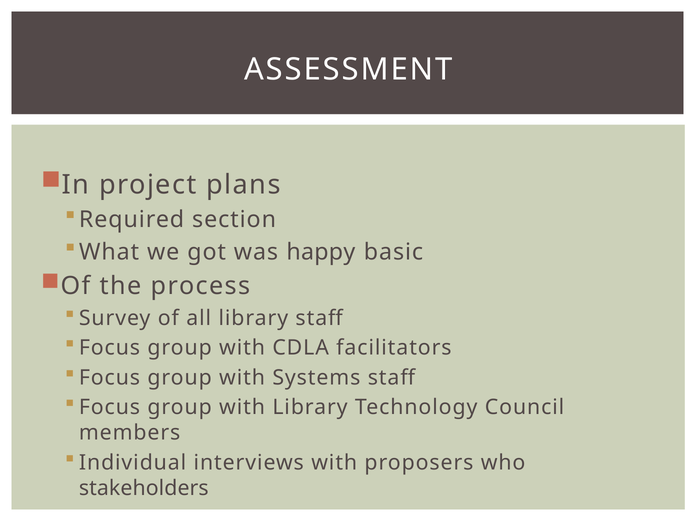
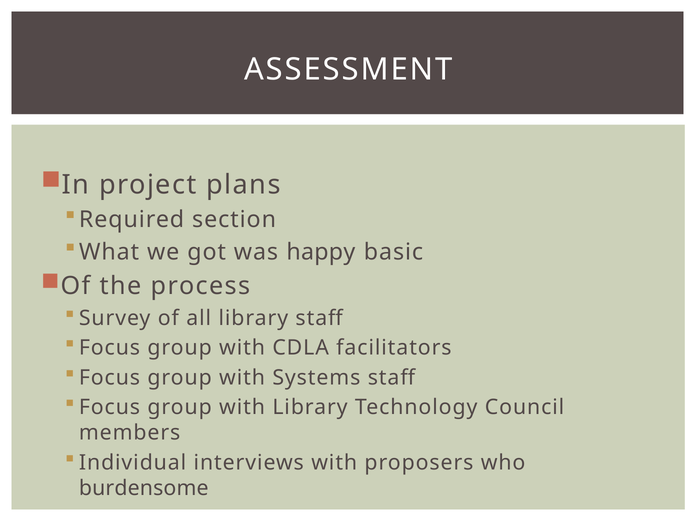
stakeholders: stakeholders -> burdensome (144, 488)
